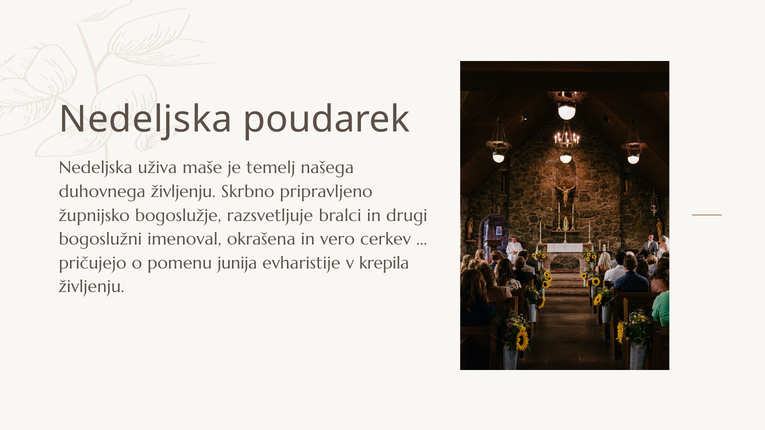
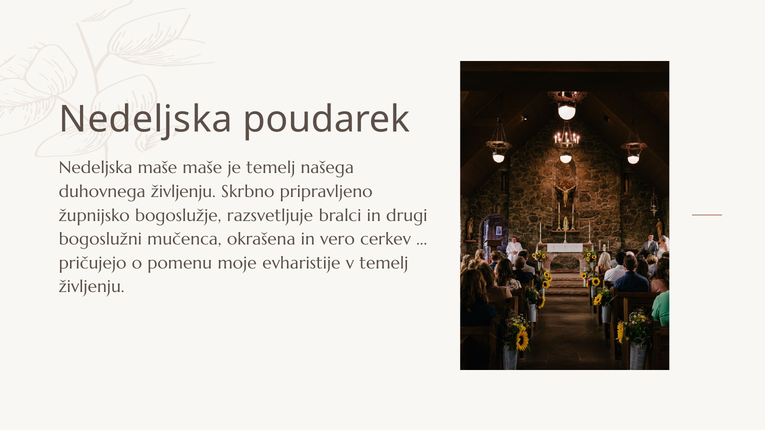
Nedeljska uživa: uživa -> maše (157, 168)
imenoval: imenoval -> mučenca (184, 239)
junija: junija -> moje (237, 263)
v krepila: krepila -> temelj (384, 263)
